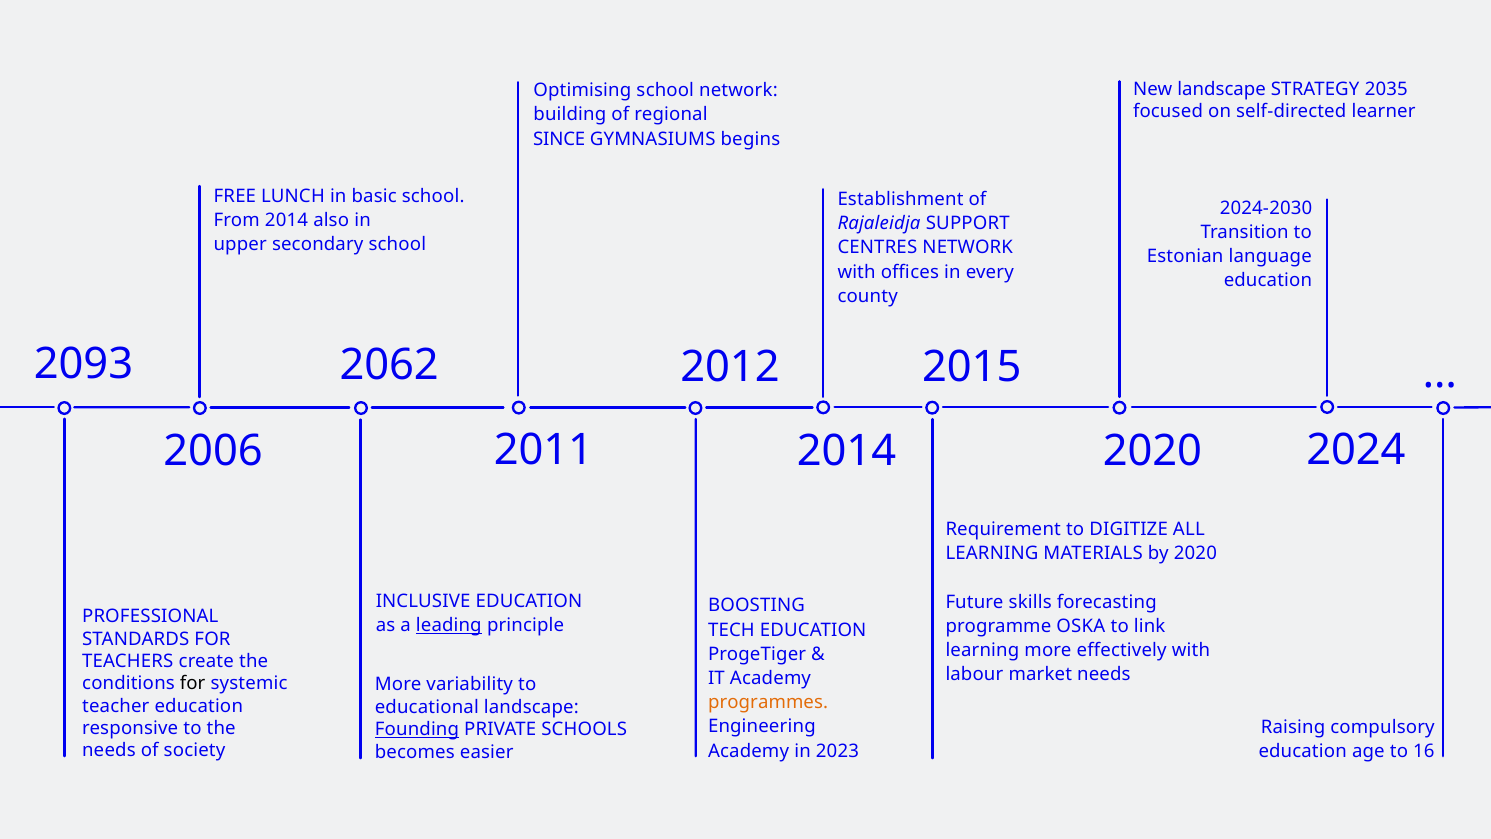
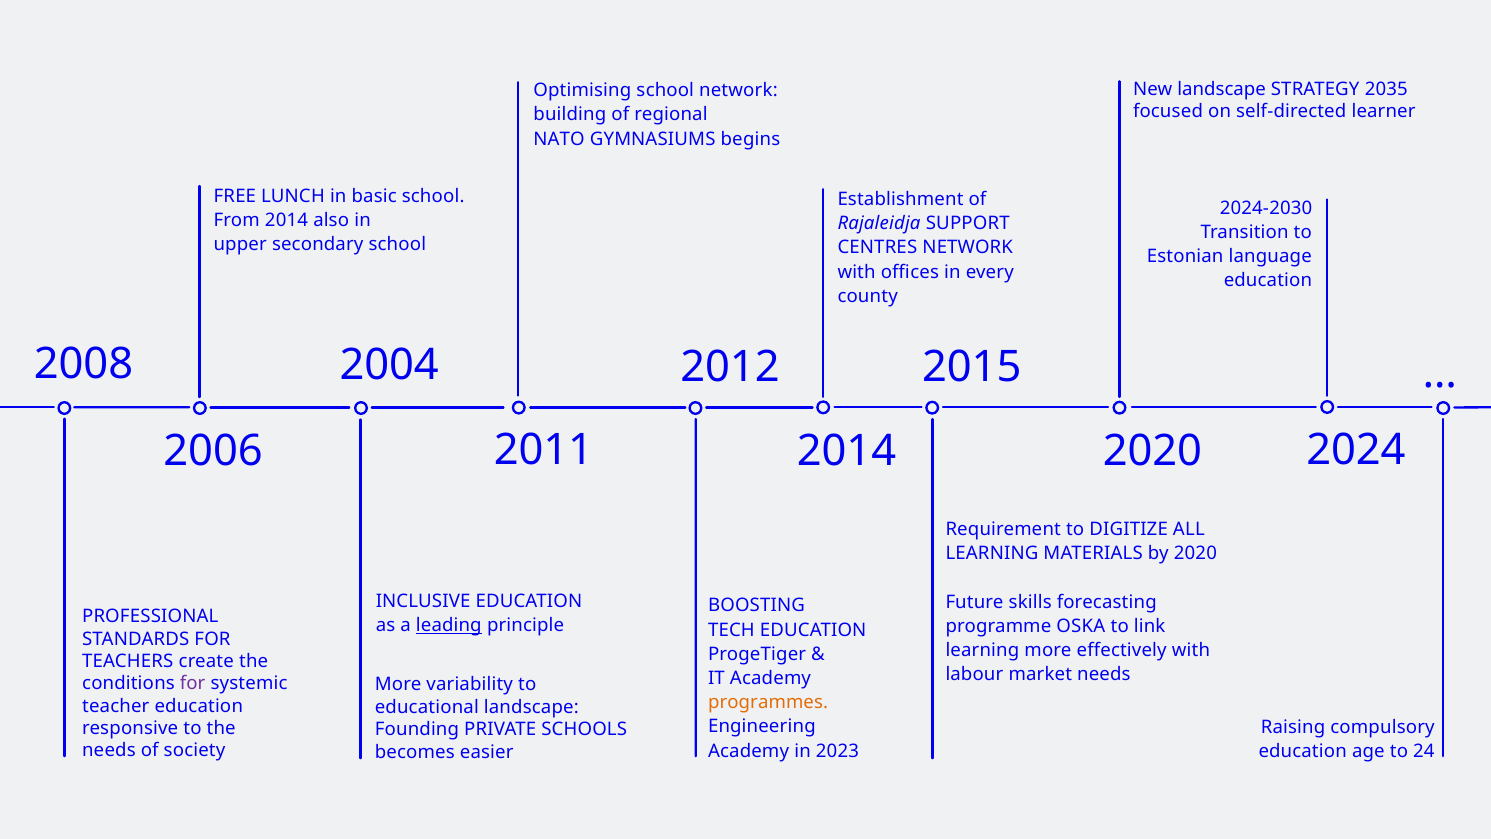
SINCE: SINCE -> NATO (559, 139)
2093: 2093 -> 2008 (83, 364)
2062: 2062 -> 2004 (389, 365)
for colour: black -> purple (193, 683)
Founding underline: present -> none (417, 729)
16: 16 -> 24 (1424, 751)
